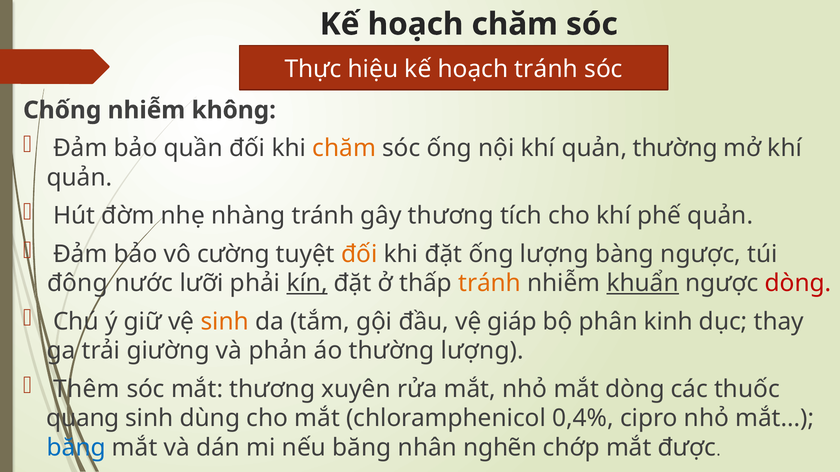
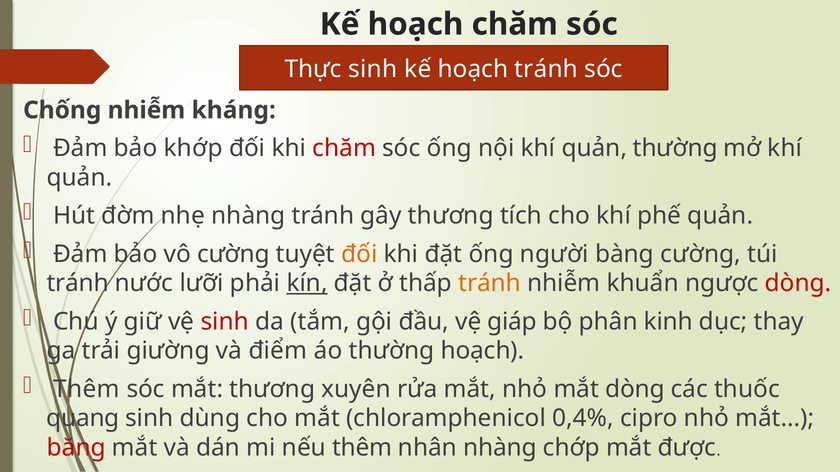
Thực hiệu: hiệu -> sinh (373, 69)
không: không -> kháng (234, 110)
quần: quần -> khớp (193, 148)
chăm colour: orange -> red (344, 148)
ống lượng: lượng -> người (554, 254)
bàng ngược: ngược -> cường (701, 254)
đông: đông -> tránh (78, 284)
khuẩn underline: present -> none (643, 284)
sinh colour: orange -> red (225, 322)
phản: phản -> điểm (278, 351)
thường lượng: lượng -> hoạch (482, 351)
băng colour: blue -> red (76, 448)
nếu băng: băng -> thêm (362, 448)
nhân nghẽn: nghẽn -> nhàng (500, 448)
